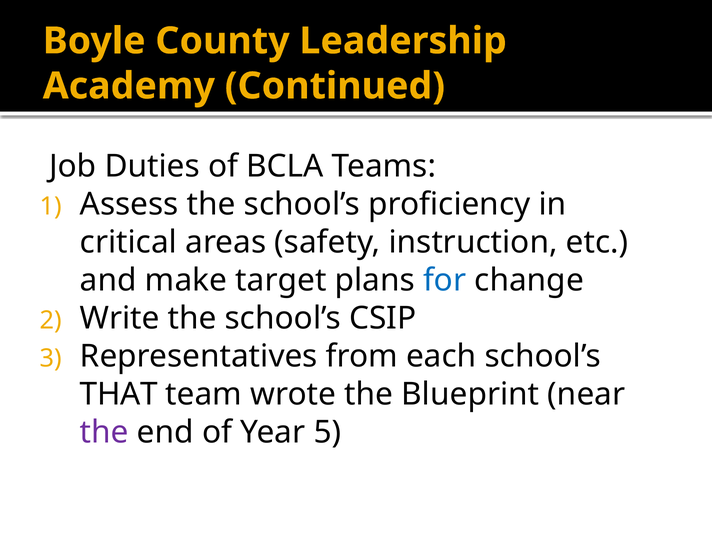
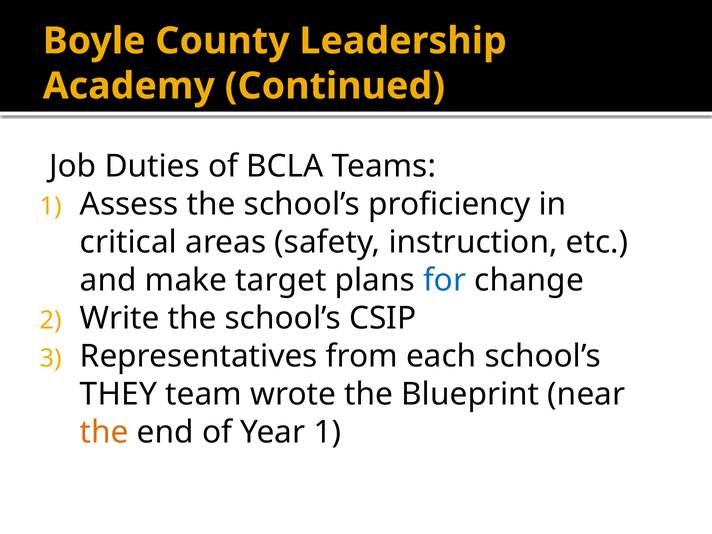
THAT: THAT -> THEY (118, 394)
the colour: purple -> orange (104, 432)
Year 5: 5 -> 1 (327, 432)
